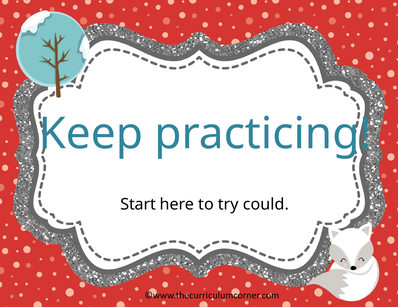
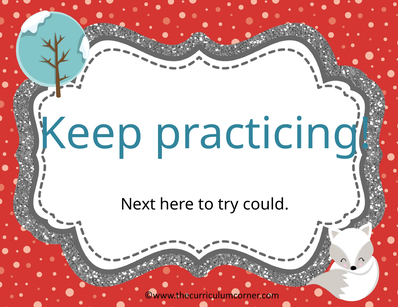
Start: Start -> Next (138, 205)
